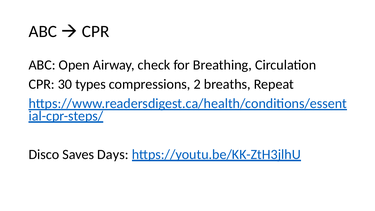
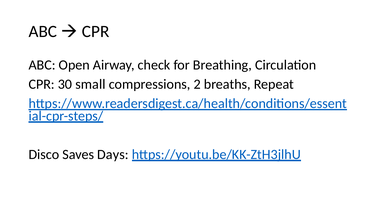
types: types -> small (90, 84)
